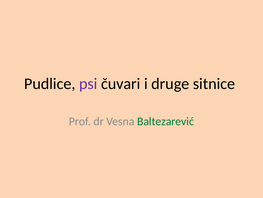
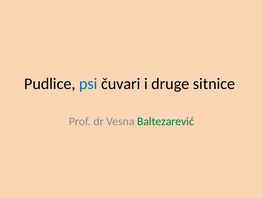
psi colour: purple -> blue (88, 84)
